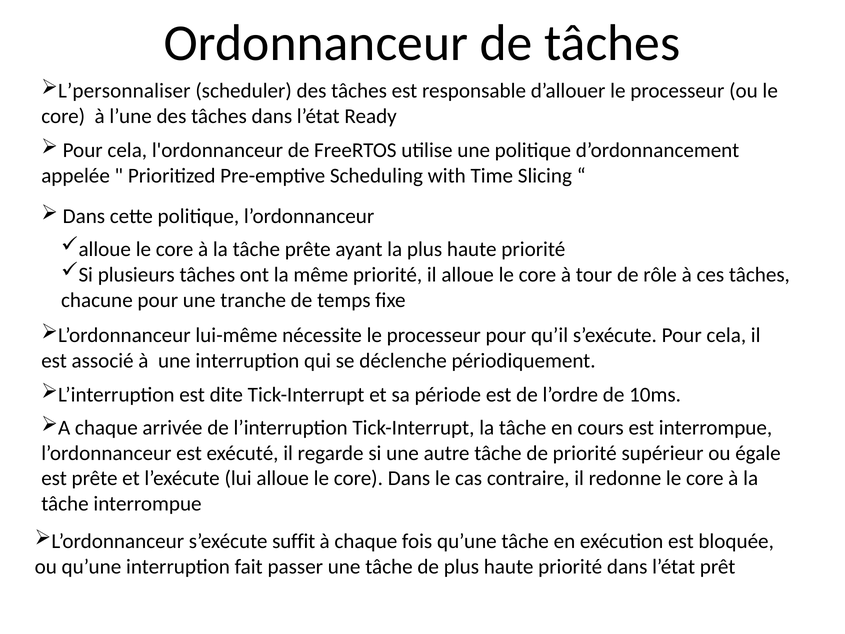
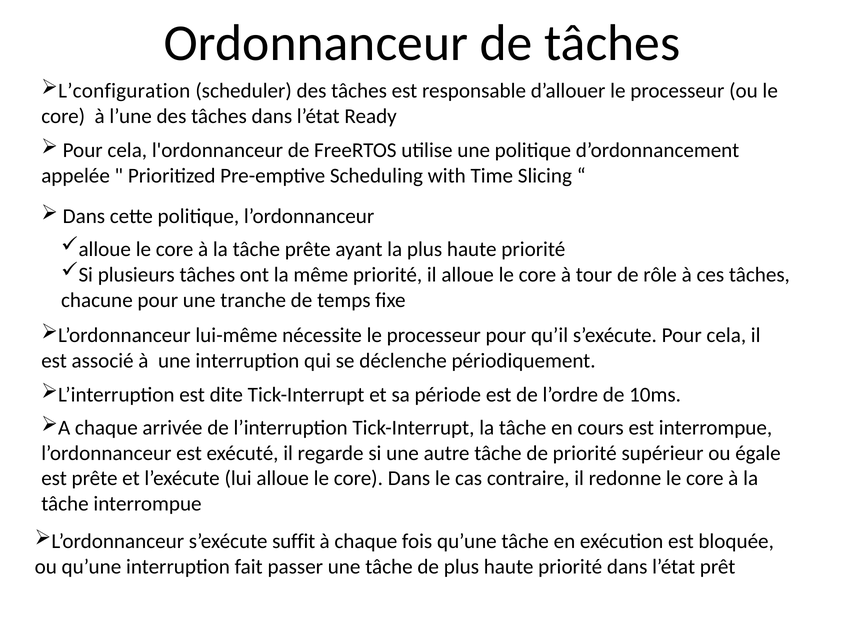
L’personnaliser: L’personnaliser -> L’configuration (124, 91)
